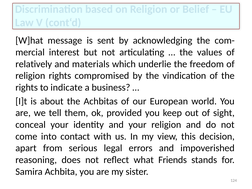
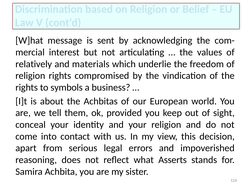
indicate: indicate -> symbols (67, 87)
Friends: Friends -> Asserts (173, 160)
